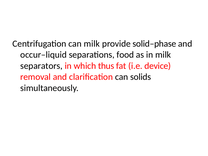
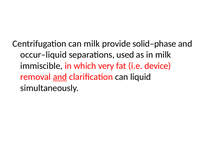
food: food -> used (125, 55)
separators: separators -> immiscible (41, 66)
thus: thus -> very (106, 66)
and underline: none -> present (60, 77)
solids: solids -> liquid (141, 77)
